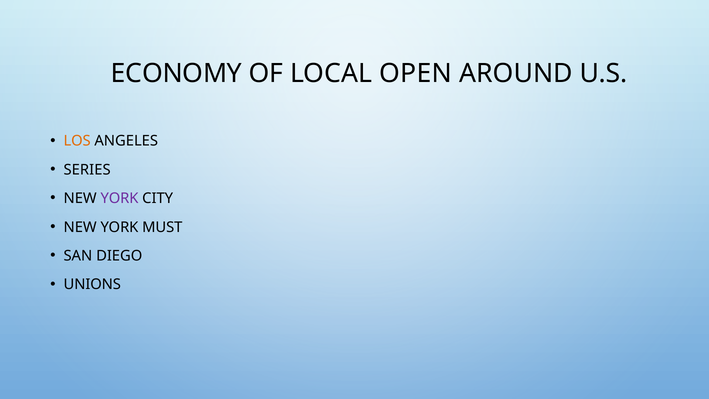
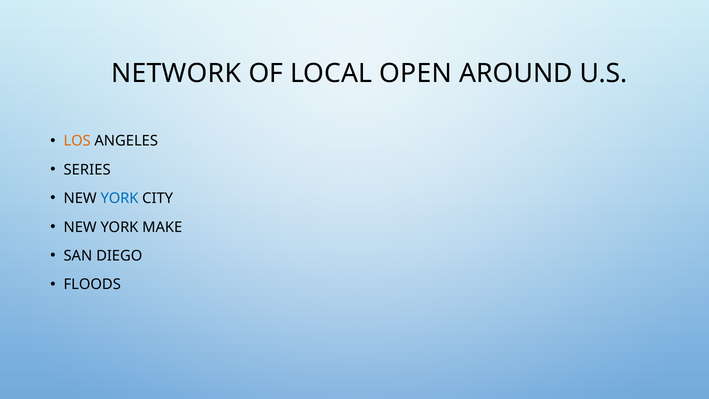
ECONOMY: ECONOMY -> NETWORK (176, 73)
YORK colour: purple -> blue (119, 198)
MUST: MUST -> MAKE (162, 227)
UNIONS: UNIONS -> FLOODS (92, 284)
